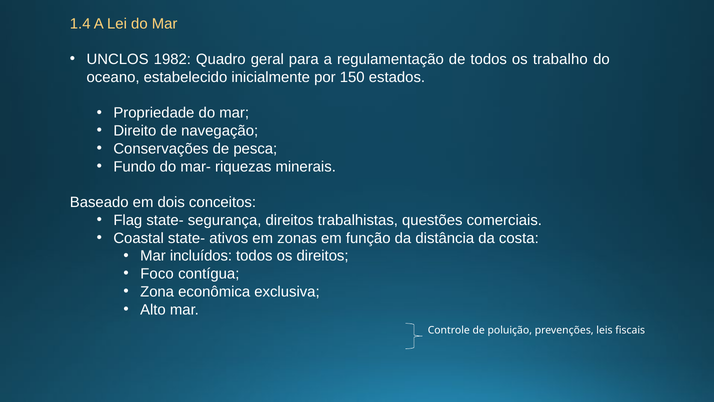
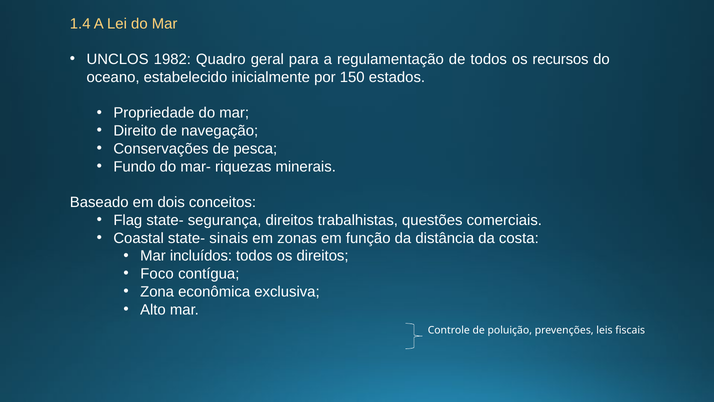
trabalho: trabalho -> recursos (560, 59)
ativos: ativos -> sinais (229, 238)
